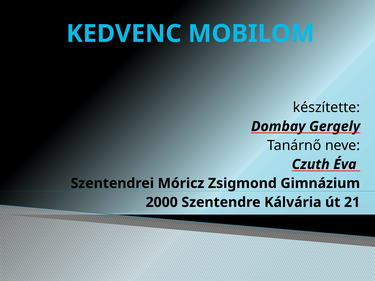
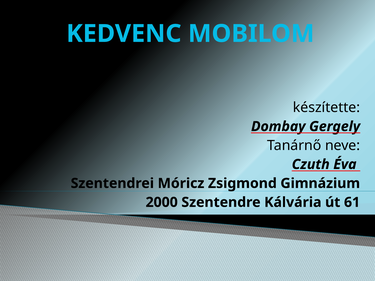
21: 21 -> 61 (352, 202)
